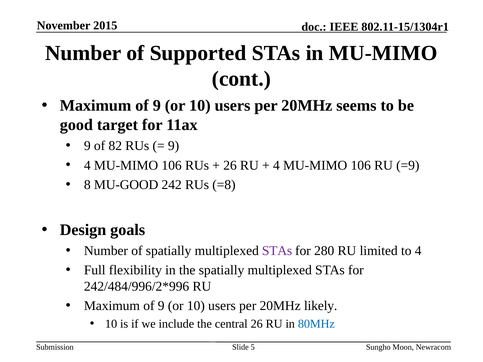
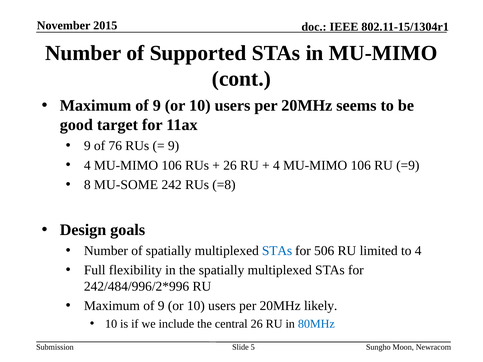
82: 82 -> 76 (115, 146)
MU-GOOD: MU-GOOD -> MU-SOME (126, 185)
STAs colour: purple -> blue (277, 251)
280: 280 -> 506 (324, 251)
